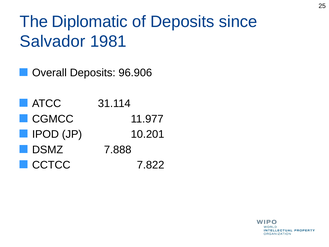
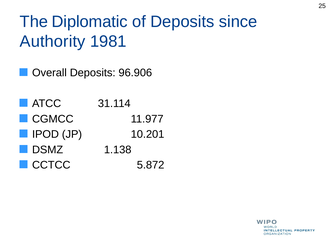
Salvador: Salvador -> Authority (53, 41)
7.888: 7.888 -> 1.138 (118, 150)
7.822: 7.822 -> 5.872 (151, 165)
